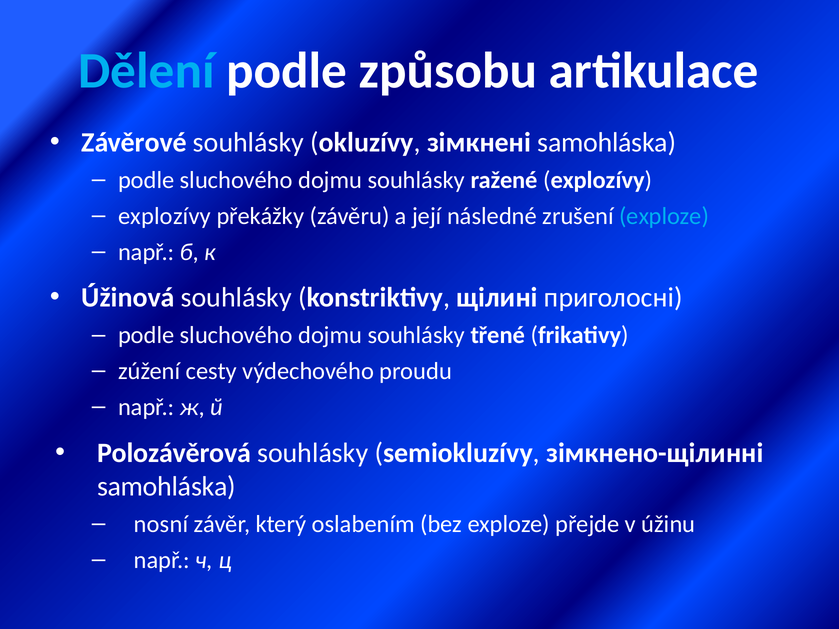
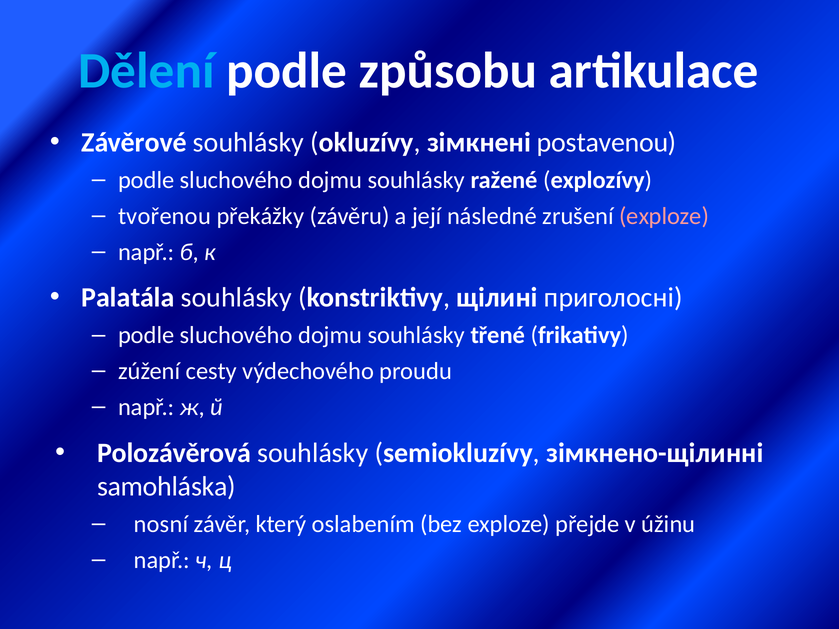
зімкнені samohláska: samohláska -> postavenou (607, 143)
explozívy: explozívy -> tvořenou (164, 216)
exploze colour: light blue -> pink (664, 216)
Úžinová: Úžinová -> Palatála (128, 298)
